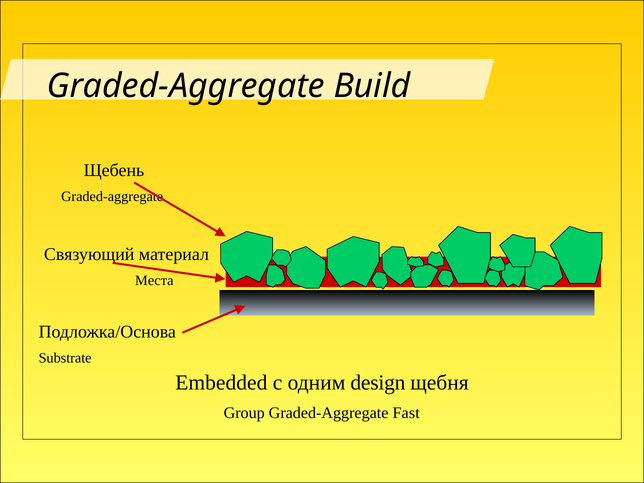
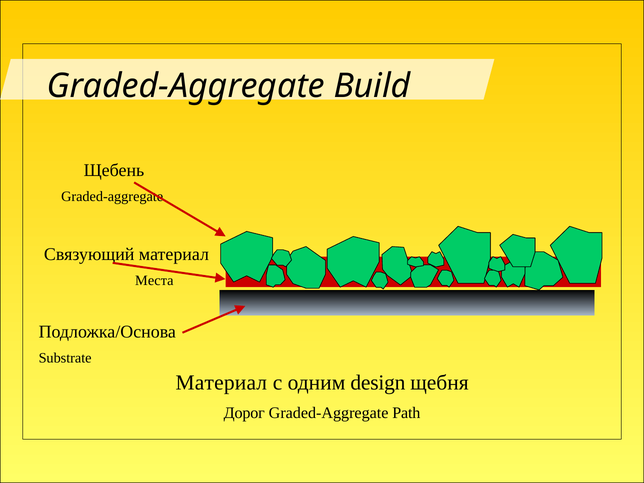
Embedded: Embedded -> Материал (221, 383)
Group: Group -> Дорог (244, 413)
Fast: Fast -> Path (406, 413)
